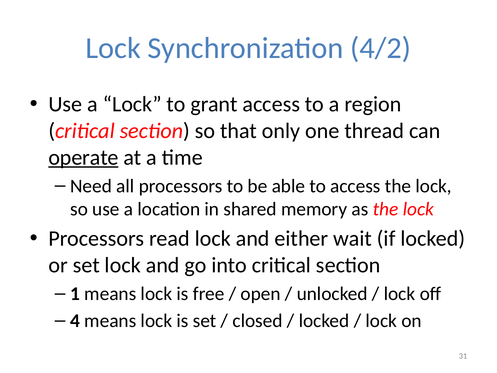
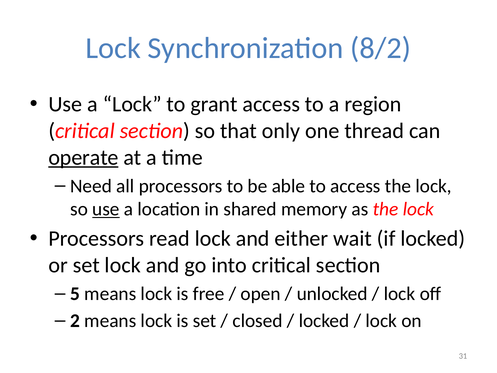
4/2: 4/2 -> 8/2 (381, 48)
use underline: none -> present (106, 209)
1: 1 -> 5 (75, 294)
4: 4 -> 2 (75, 321)
